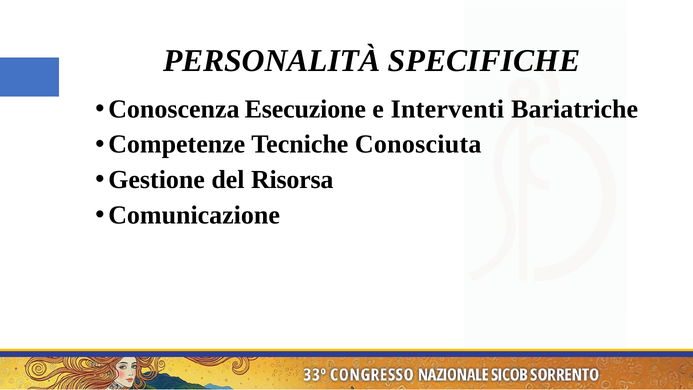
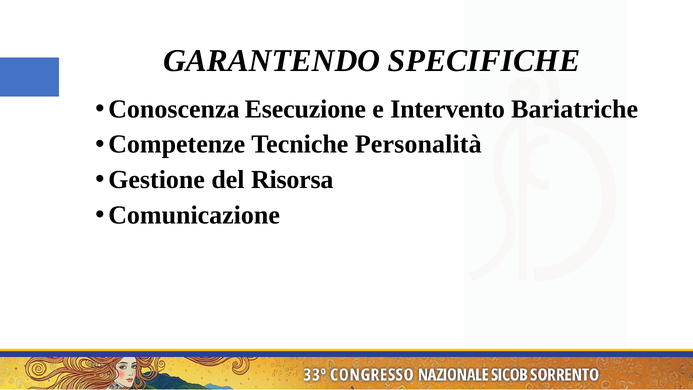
PERSONALITÀ: PERSONALITÀ -> GARANTENDO (272, 61)
Interventi: Interventi -> Intervento (448, 109)
Conosciuta: Conosciuta -> Personalità (418, 144)
